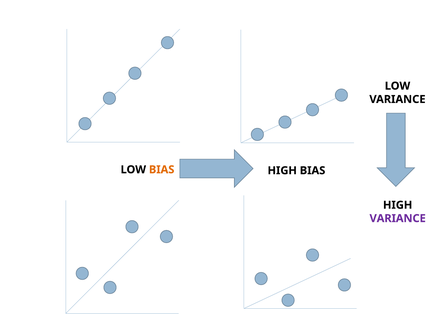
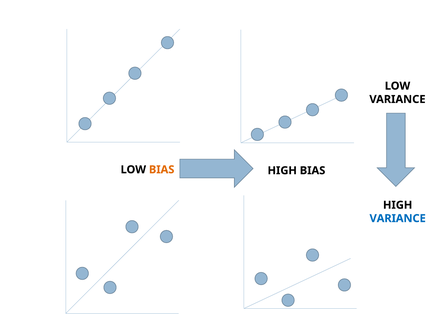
VARIANCE colour: purple -> blue (398, 218)
